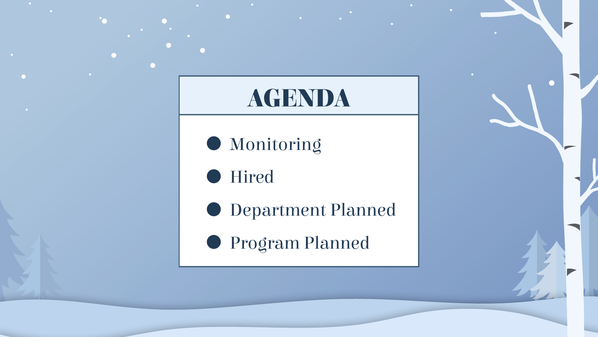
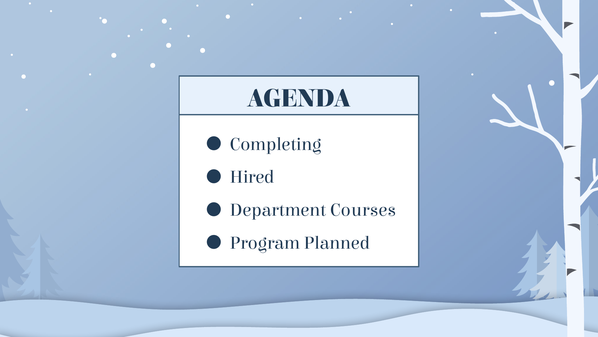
Monitoring: Monitoring -> Completing (276, 144)
Department Planned: Planned -> Courses (363, 209)
